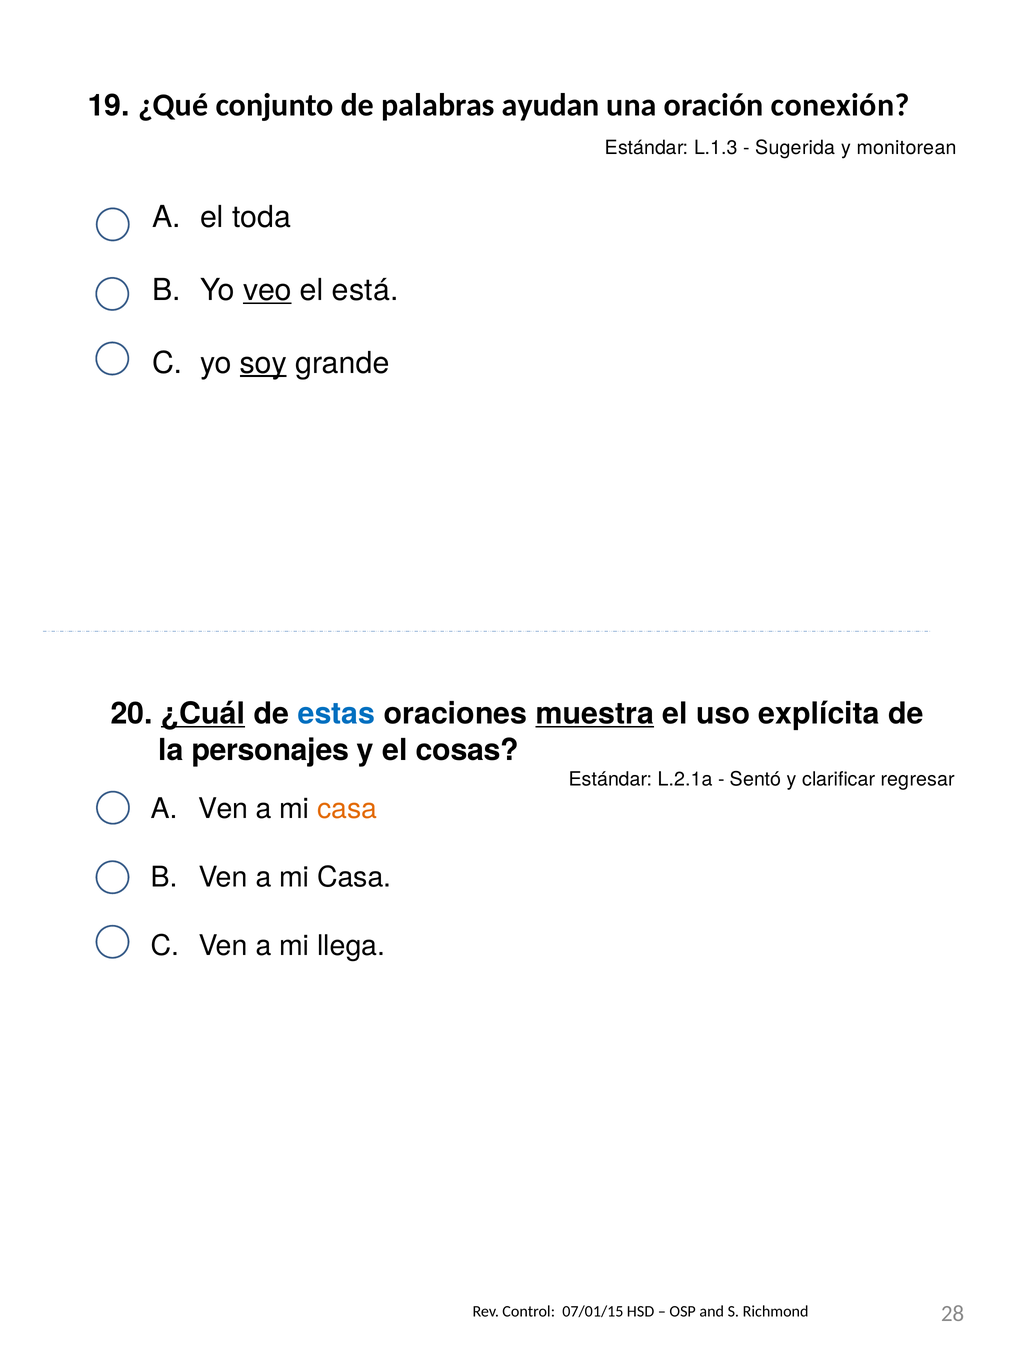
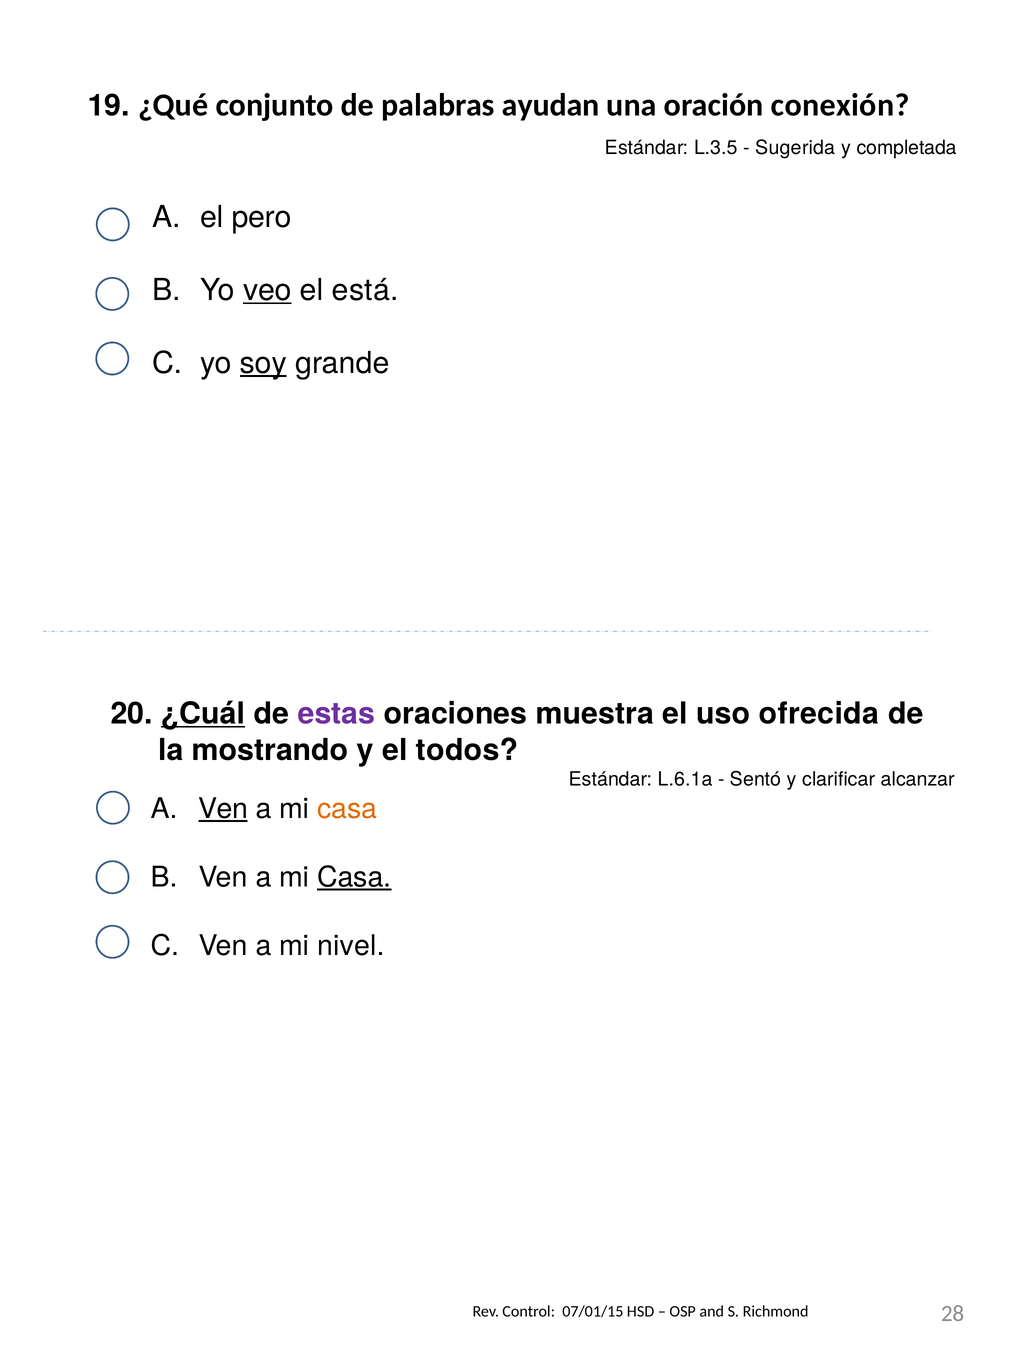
L.1.3: L.1.3 -> L.3.5 (716, 148)
monitorean: monitorean -> completada (907, 148)
toda: toda -> pero (262, 217)
estas colour: blue -> purple (336, 714)
muestra underline: present -> none (595, 714)
explícita: explícita -> ofrecida (819, 714)
personajes: personajes -> mostrando (270, 750)
cosas: cosas -> todos (467, 750)
L.2.1a: L.2.1a -> L.6.1a (685, 779)
regresar: regresar -> alcanzar (918, 779)
Ven underline: none -> present (223, 809)
Casa underline: none -> present (354, 877)
llega: llega -> nivel (351, 946)
